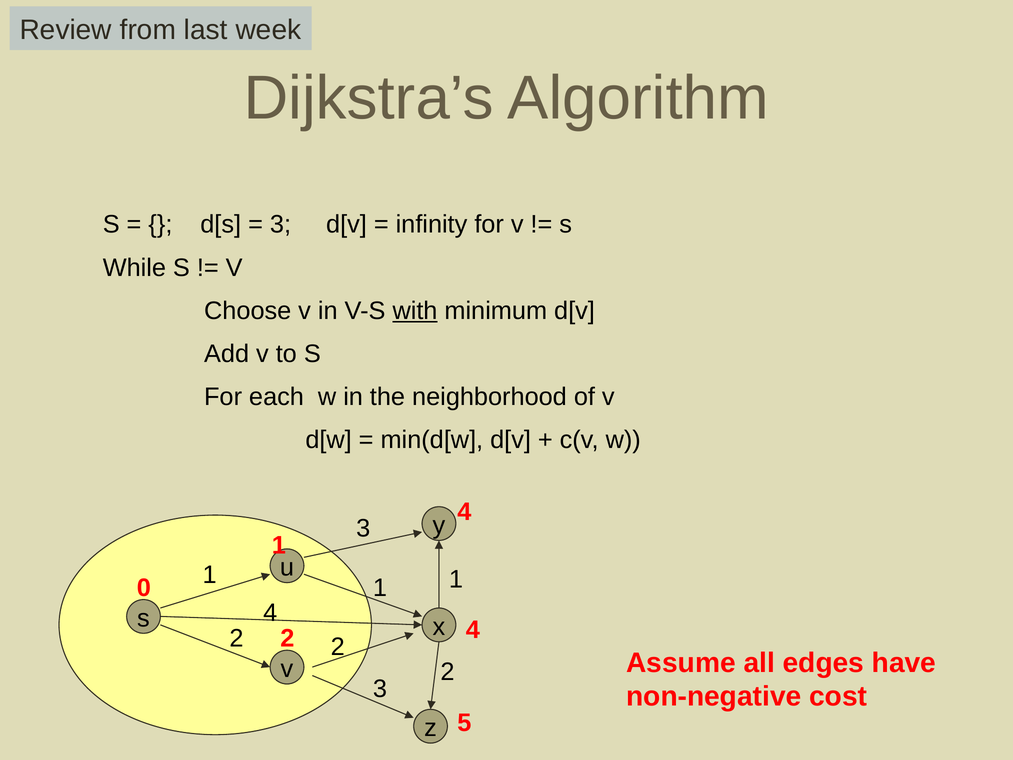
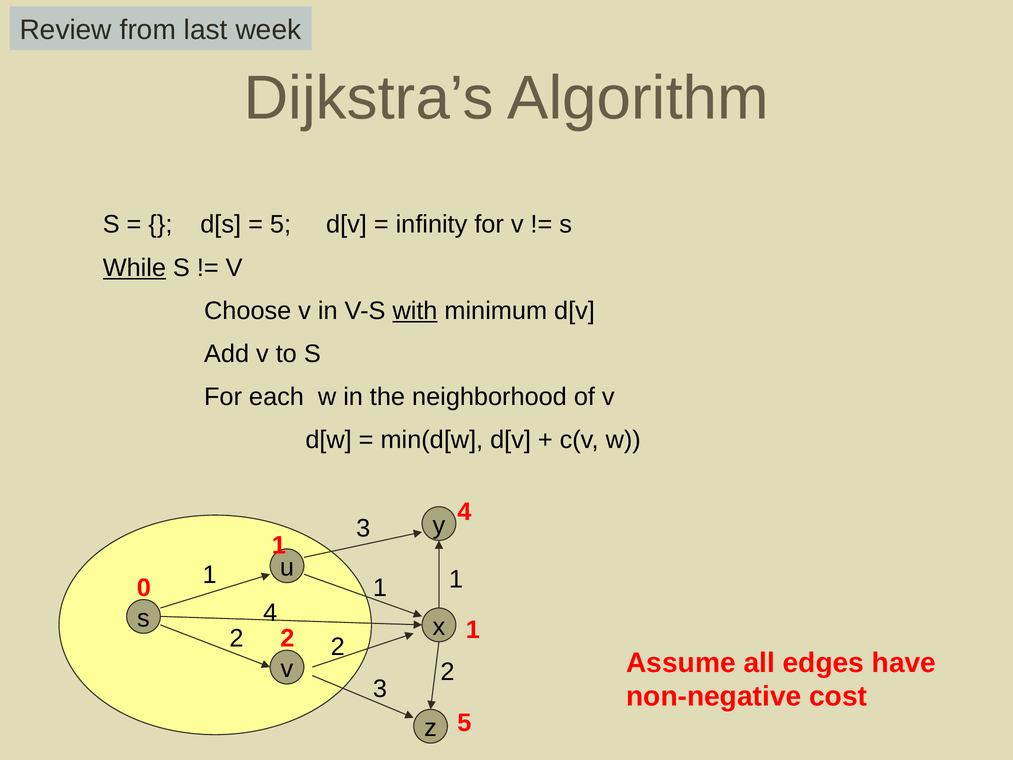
3: 3 -> 5 (280, 225)
While underline: none -> present (134, 268)
4: 4 -> 1 (473, 630)
